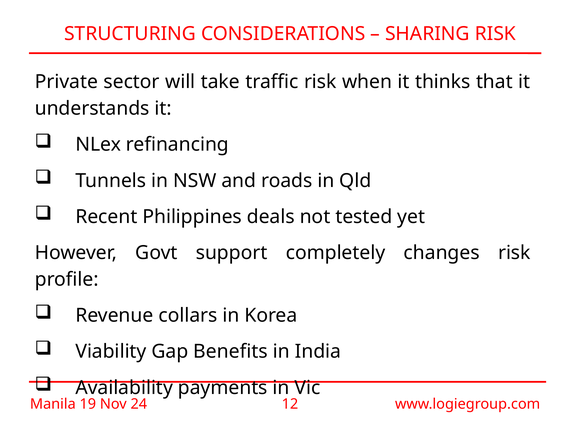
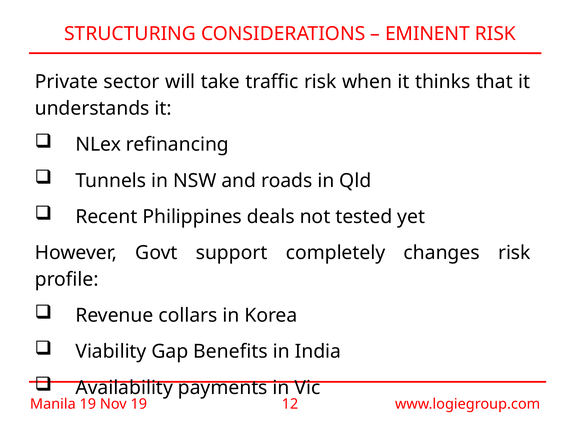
SHARING: SHARING -> EMINENT (427, 34)
Nov 24: 24 -> 19 (139, 404)
